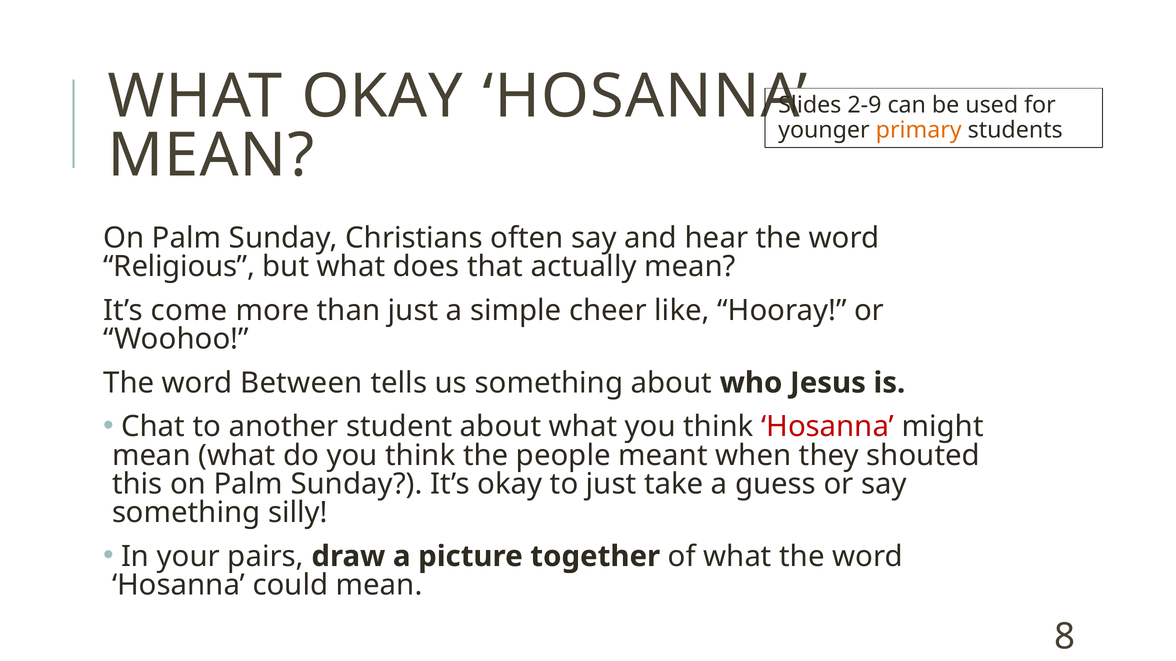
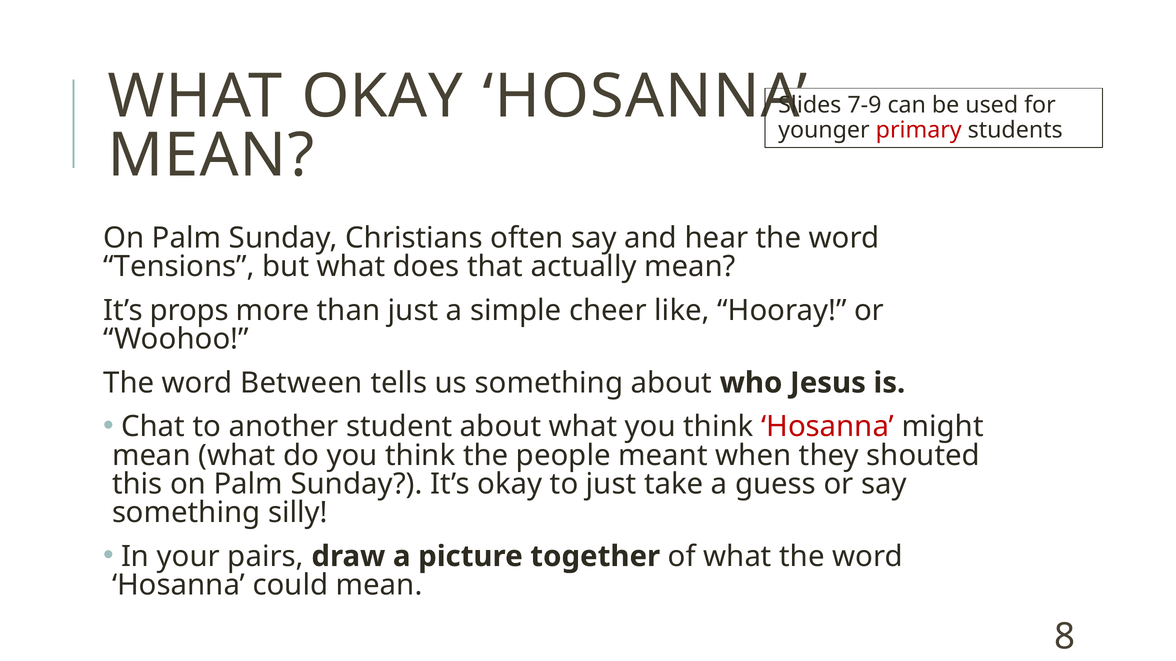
2-9: 2-9 -> 7-9 (864, 105)
primary colour: orange -> red (919, 130)
Religious: Religious -> Tensions (179, 267)
come: come -> props (189, 311)
